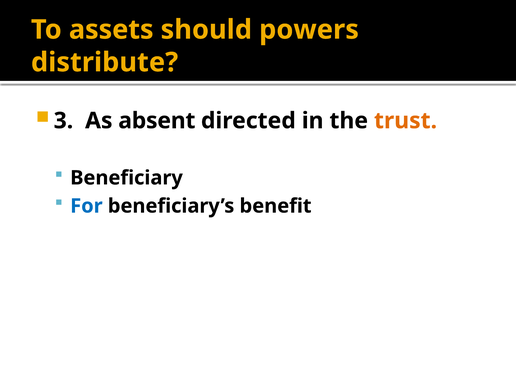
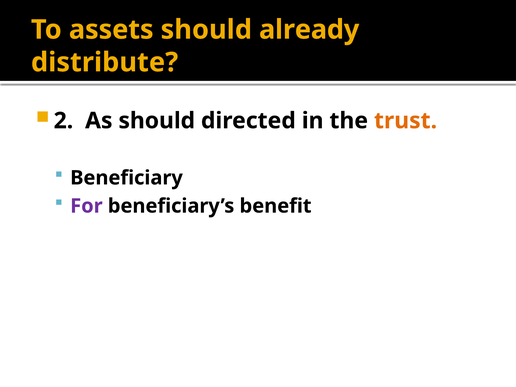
powers: powers -> already (309, 30)
3: 3 -> 2 (63, 121)
As absent: absent -> should (157, 121)
For colour: blue -> purple (86, 206)
